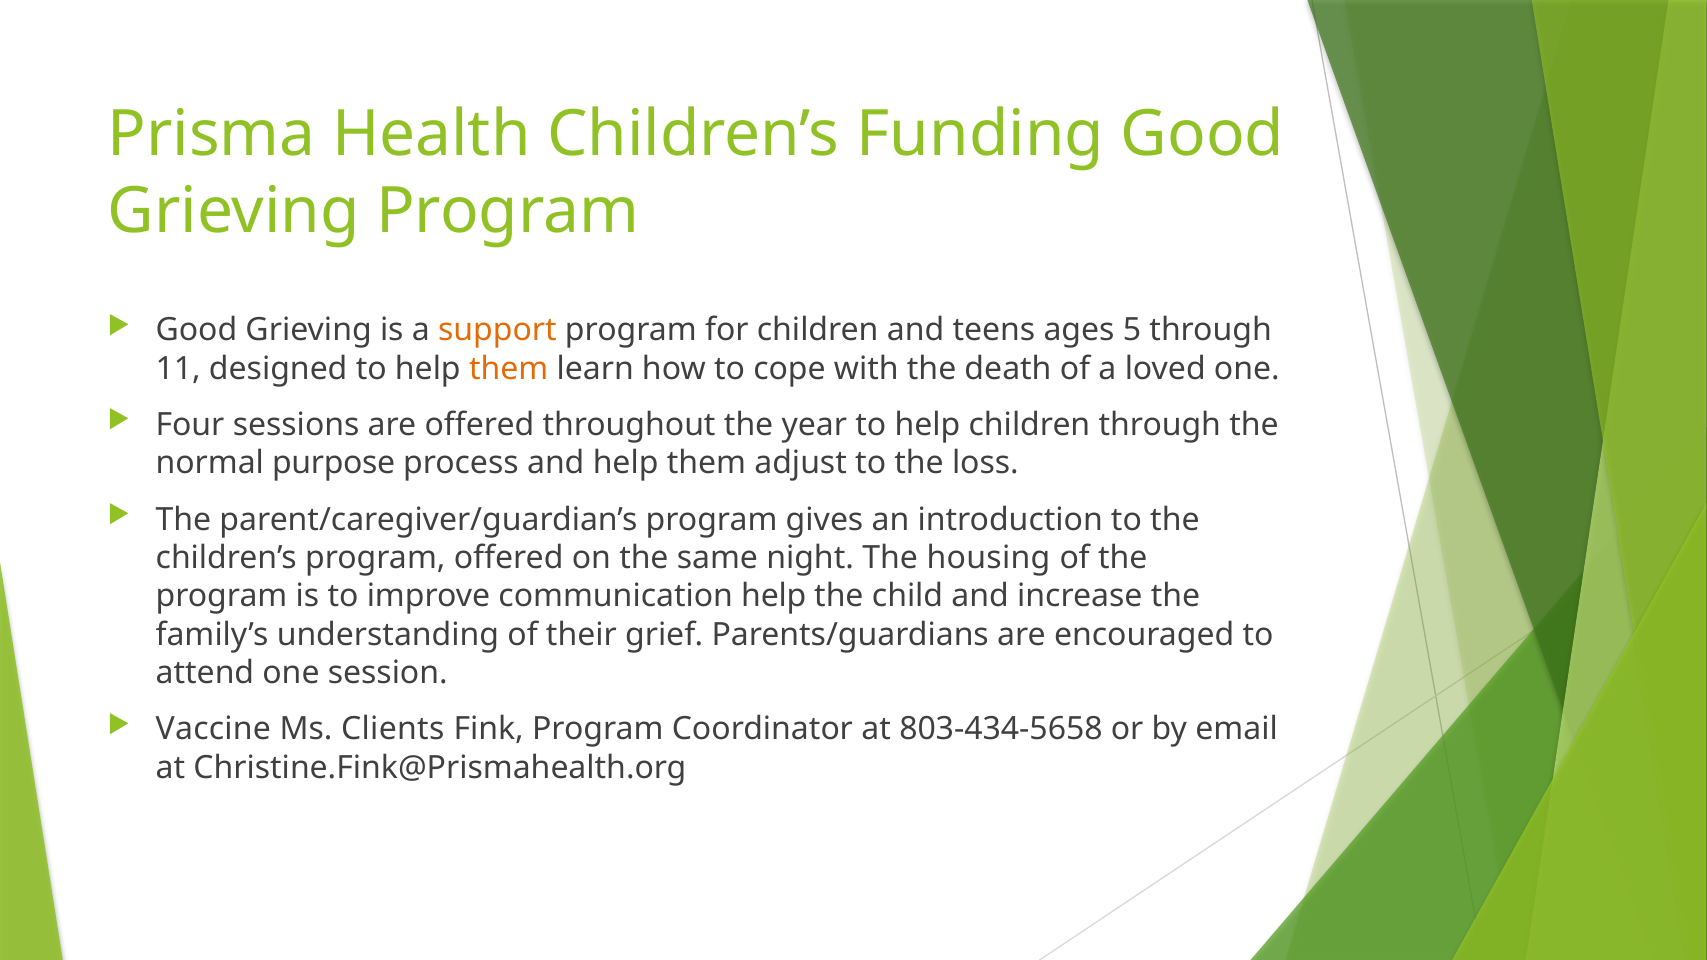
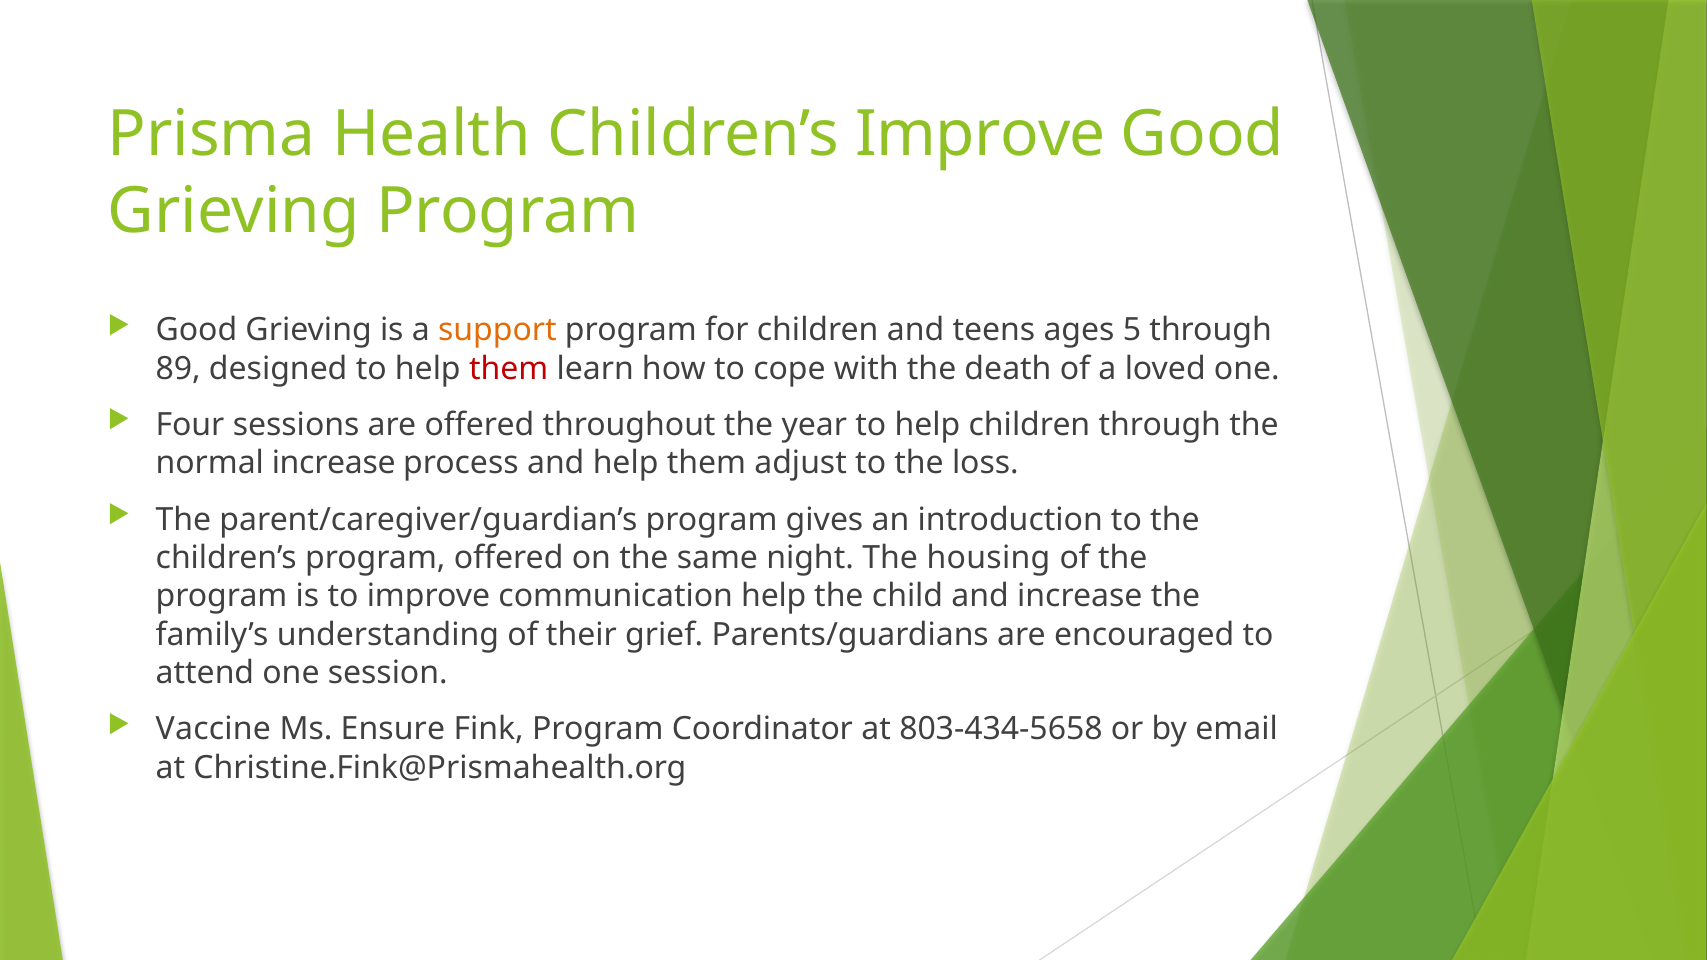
Children’s Funding: Funding -> Improve (981, 135)
11: 11 -> 89 (178, 369)
them colour: orange -> red (509, 369)
normal purpose: purpose -> increase (334, 463)
Clients: Clients -> Ensure (393, 729)
